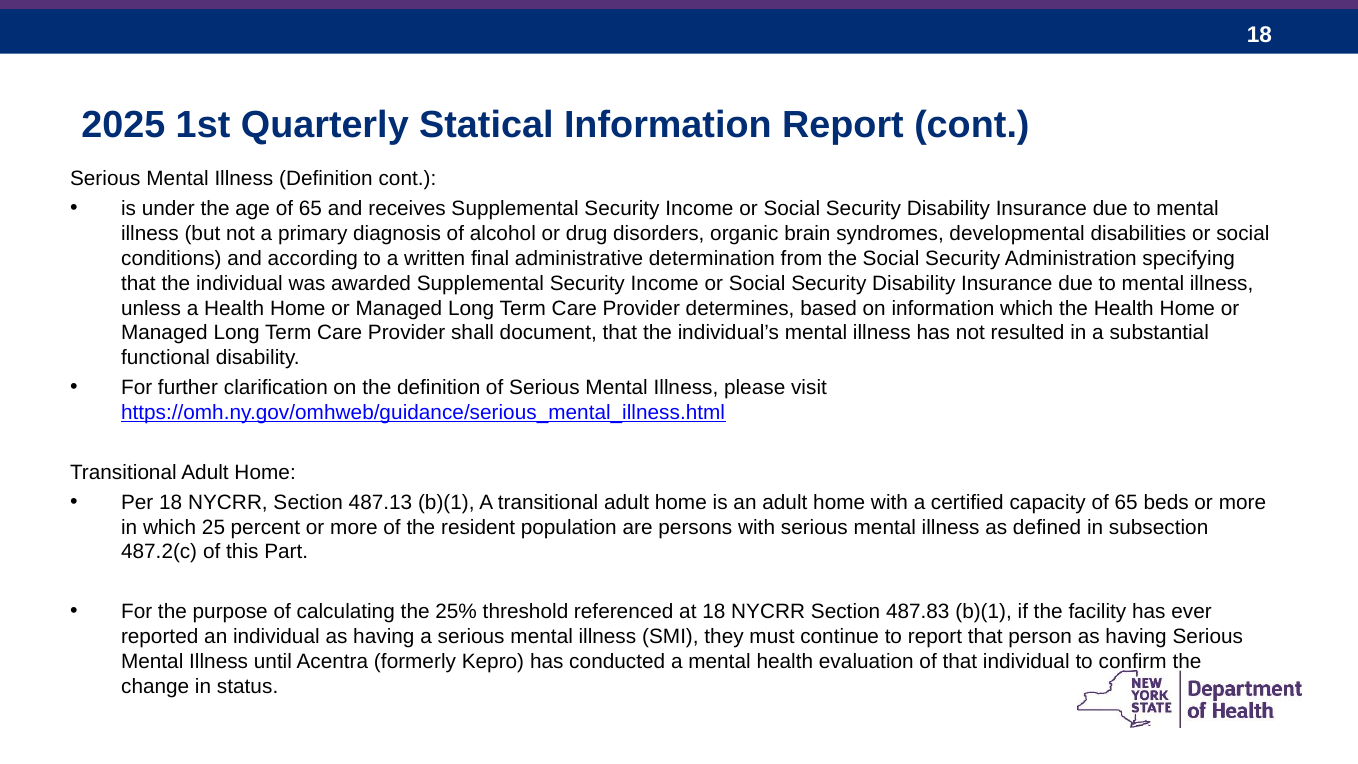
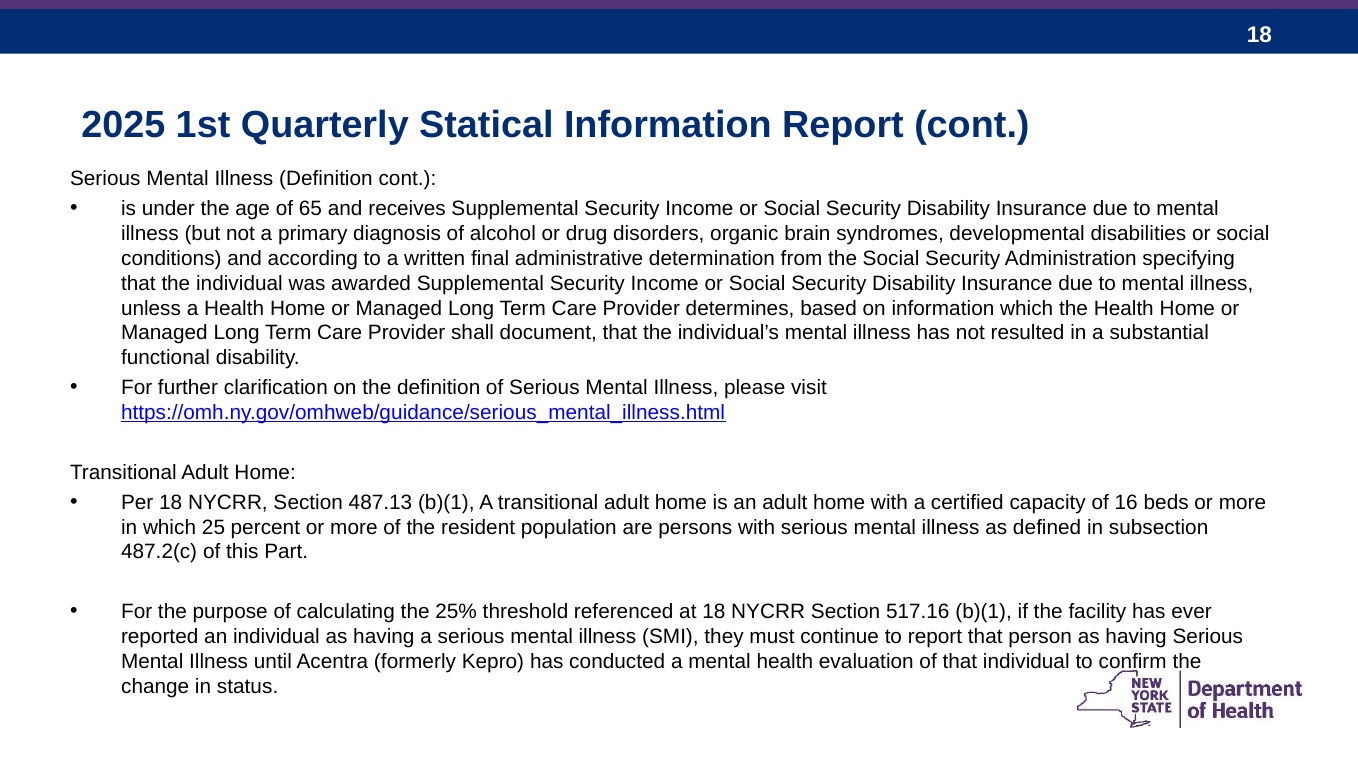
capacity of 65: 65 -> 16 (1126, 502)
487.83: 487.83 -> 517.16 (918, 612)
